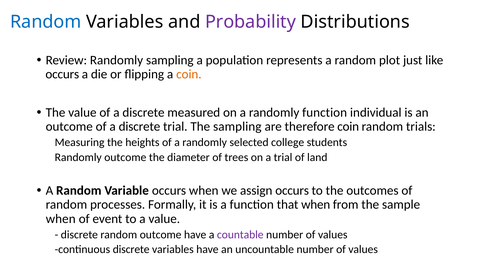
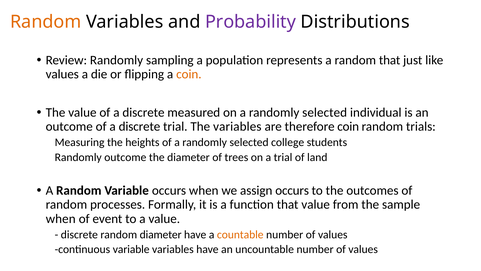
Random colour: blue -> orange (46, 22)
random plot: plot -> that (390, 60)
occurs: occurs -> values (62, 74)
on a randomly function: function -> selected (325, 112)
The sampling: sampling -> variables (237, 126)
that when: when -> value (316, 204)
random outcome: outcome -> diameter (161, 234)
countable colour: purple -> orange (240, 234)
continuous discrete: discrete -> variable (131, 249)
